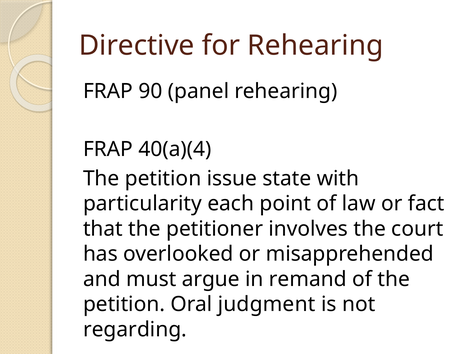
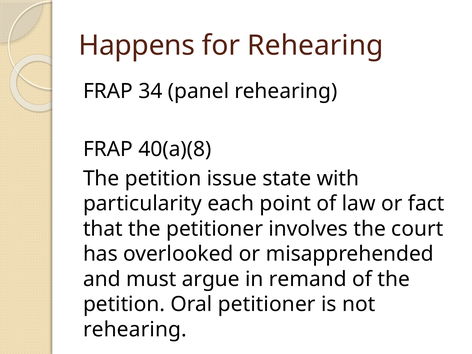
Directive: Directive -> Happens (137, 46)
90: 90 -> 34 (150, 91)
40(a)(4: 40(a)(4 -> 40(a)(8 (175, 149)
Oral judgment: judgment -> petitioner (267, 304)
regarding: regarding -> rehearing (135, 330)
